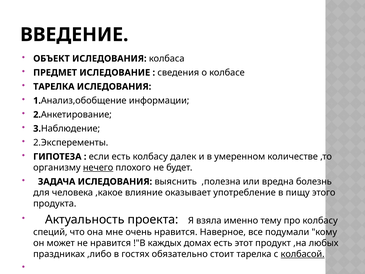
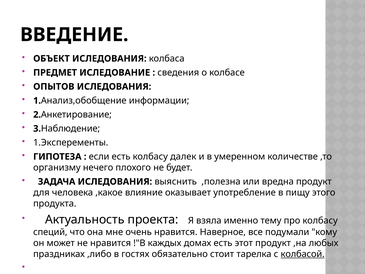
ТАРЕЛКА: ТАРЕЛКА -> ОПЫТОВ (54, 87)
2.Эксперементы: 2.Эксперементы -> 1.Эксперементы (71, 143)
нечего underline: present -> none (98, 167)
вредна болезнь: болезнь -> продукт (314, 181)
